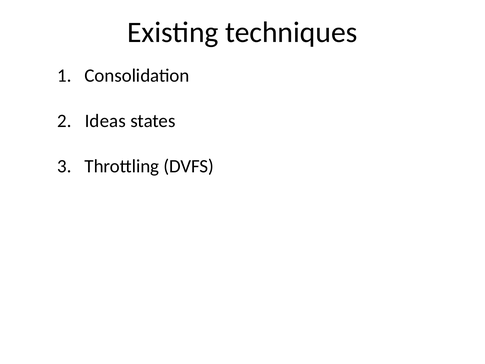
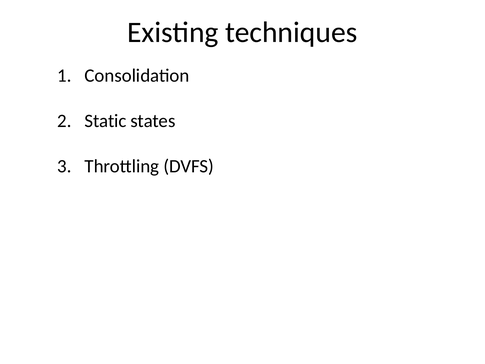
Ideas: Ideas -> Static (105, 121)
